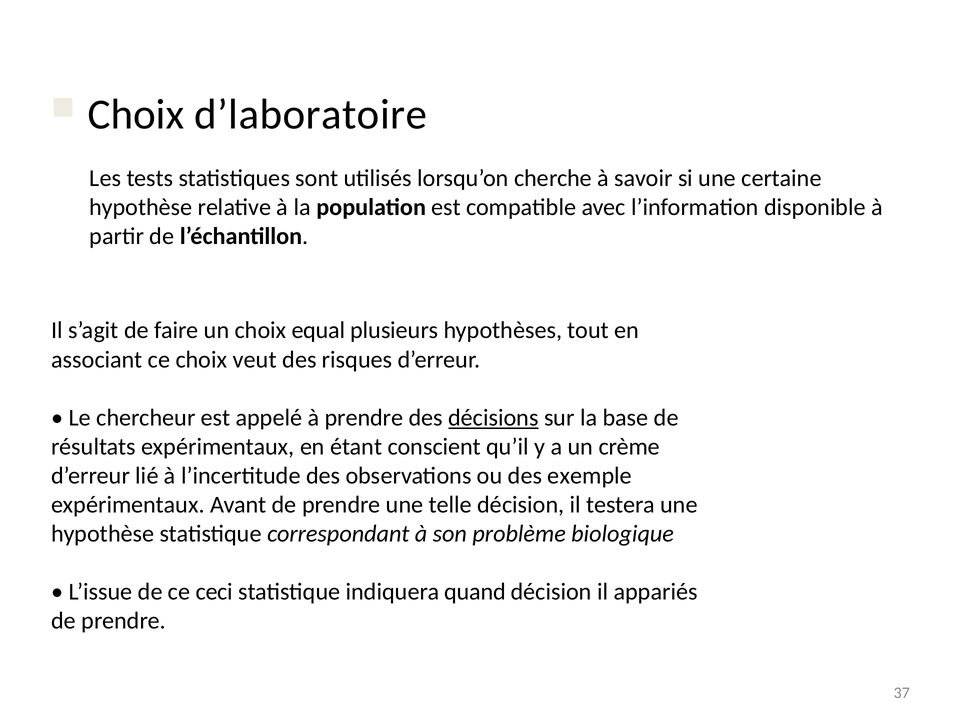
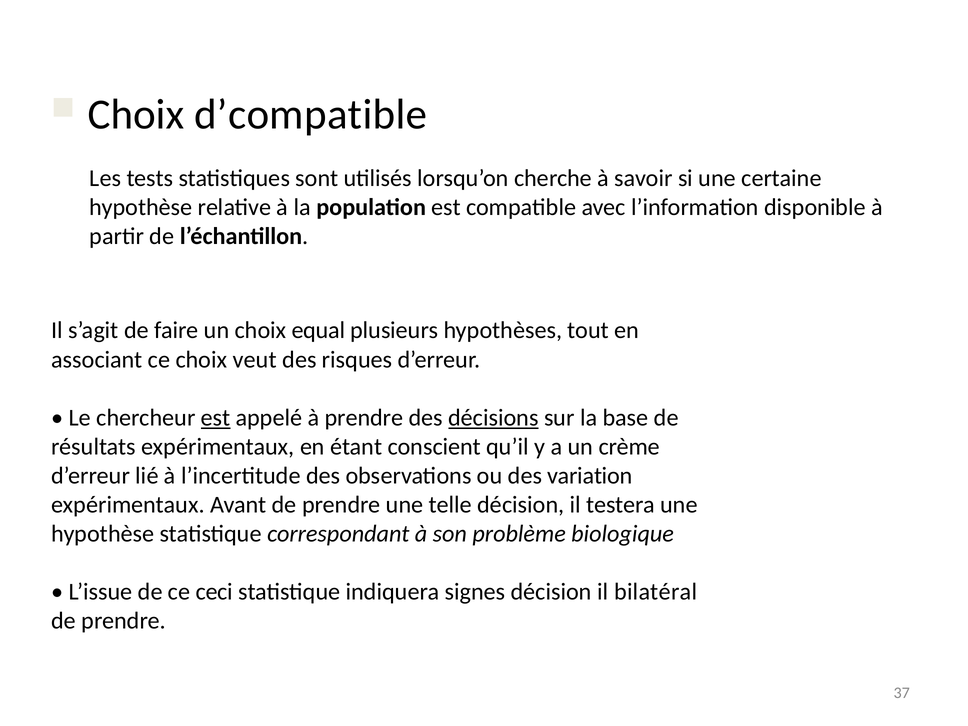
d’laboratoire: d’laboratoire -> d’compatible (311, 115)
est underline: none -> present (216, 418)
exemple: exemple -> variation (590, 476)
quand: quand -> signes (475, 592)
appariés: appariés -> bilatéral (656, 592)
